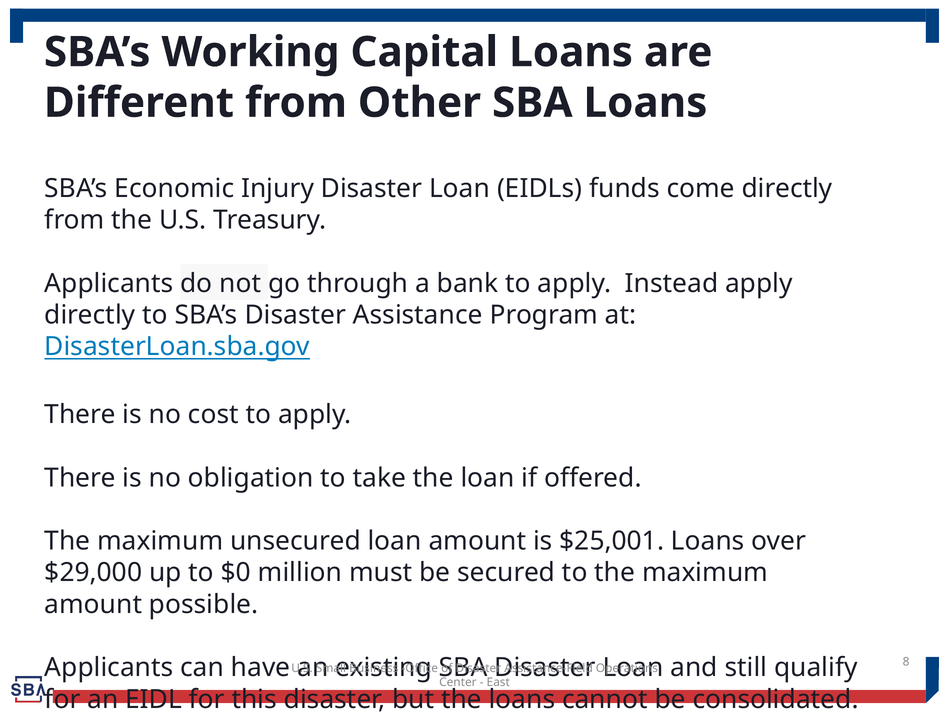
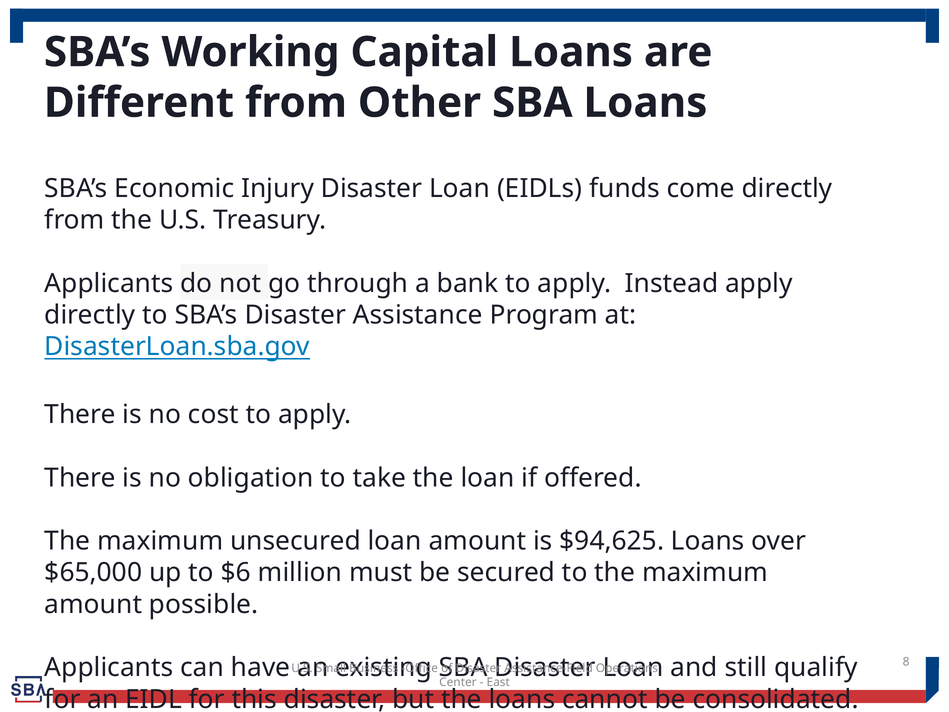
$25,001: $25,001 -> $94,625 (612, 541)
$29,000: $29,000 -> $65,000 (93, 573)
$0: $0 -> $6 (236, 573)
